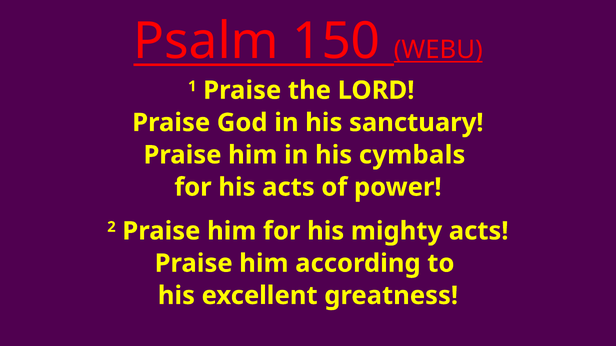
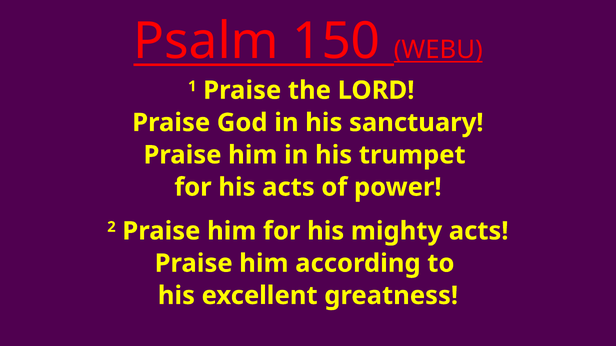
cymbals: cymbals -> trumpet (412, 155)
